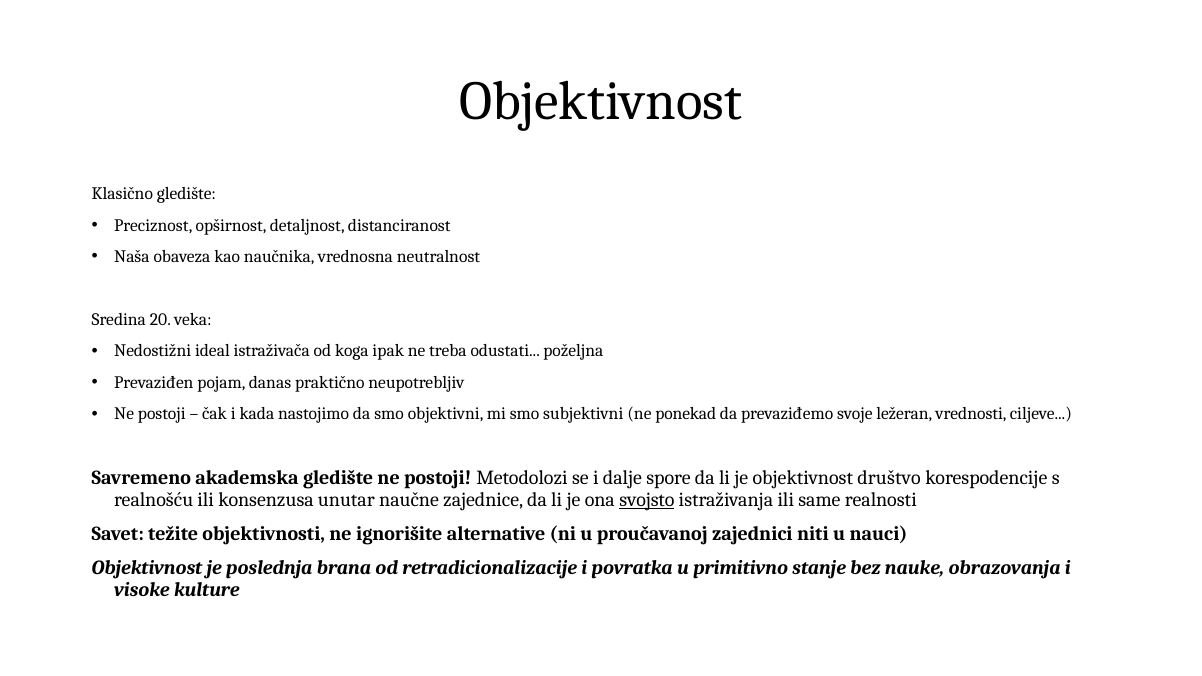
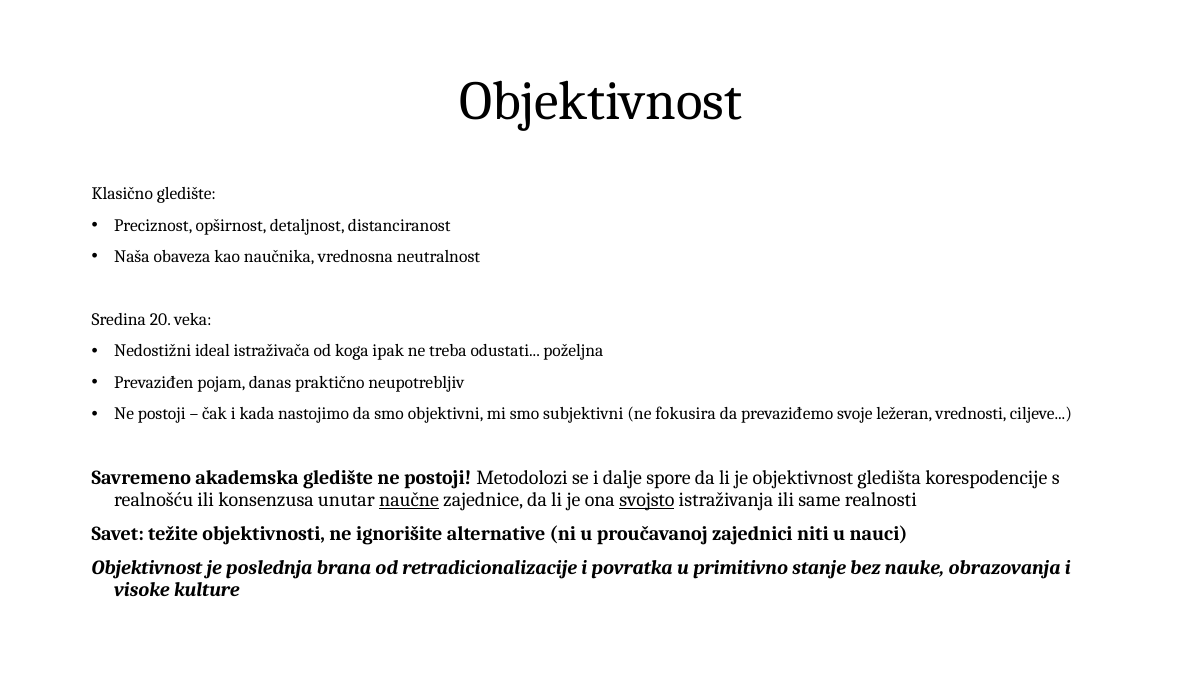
ponekad: ponekad -> fokusira (686, 414)
društvo: društvo -> gledišta (889, 478)
naučne underline: none -> present (409, 500)
